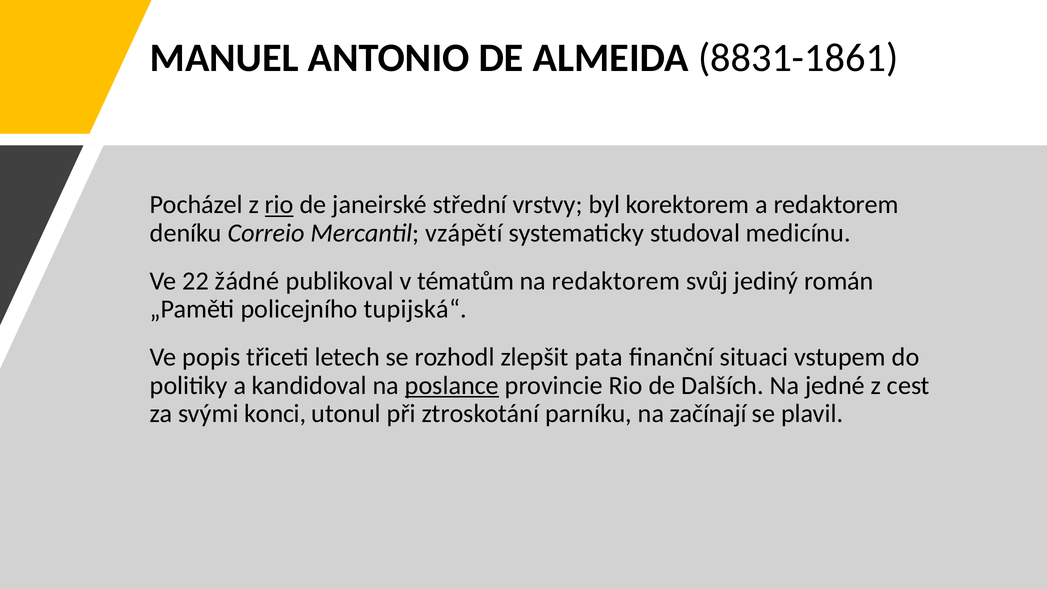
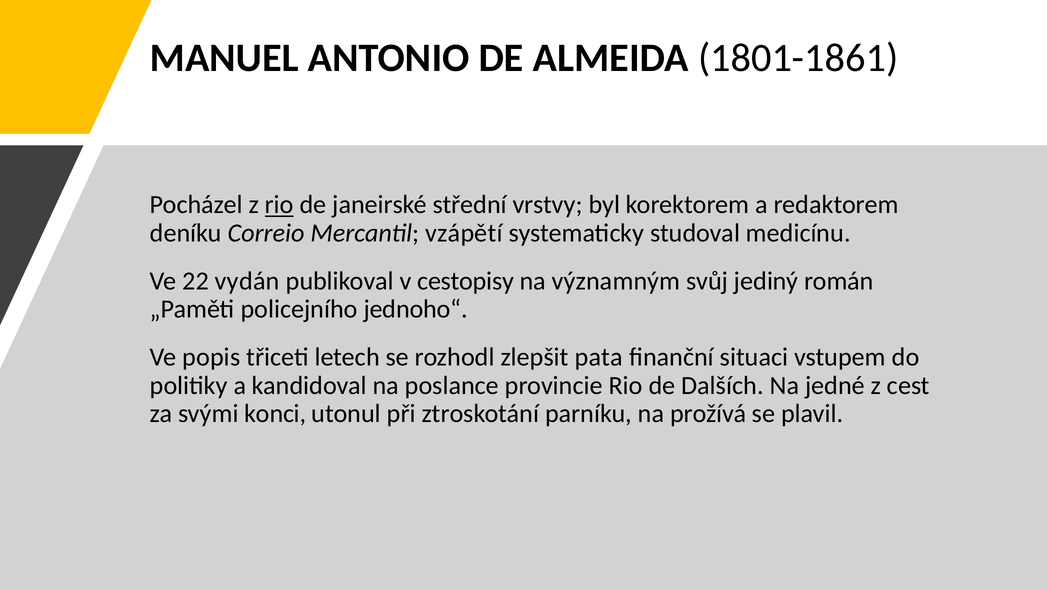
8831-1861: 8831-1861 -> 1801-1861 (798, 58)
žádné: žádné -> vydán (247, 281)
tématům: tématům -> cestopisy (466, 281)
na redaktorem: redaktorem -> významným (616, 281)
tupijská“: tupijská“ -> jednoho“ (416, 309)
poslance underline: present -> none (452, 385)
začínají: začínají -> prožívá (708, 414)
